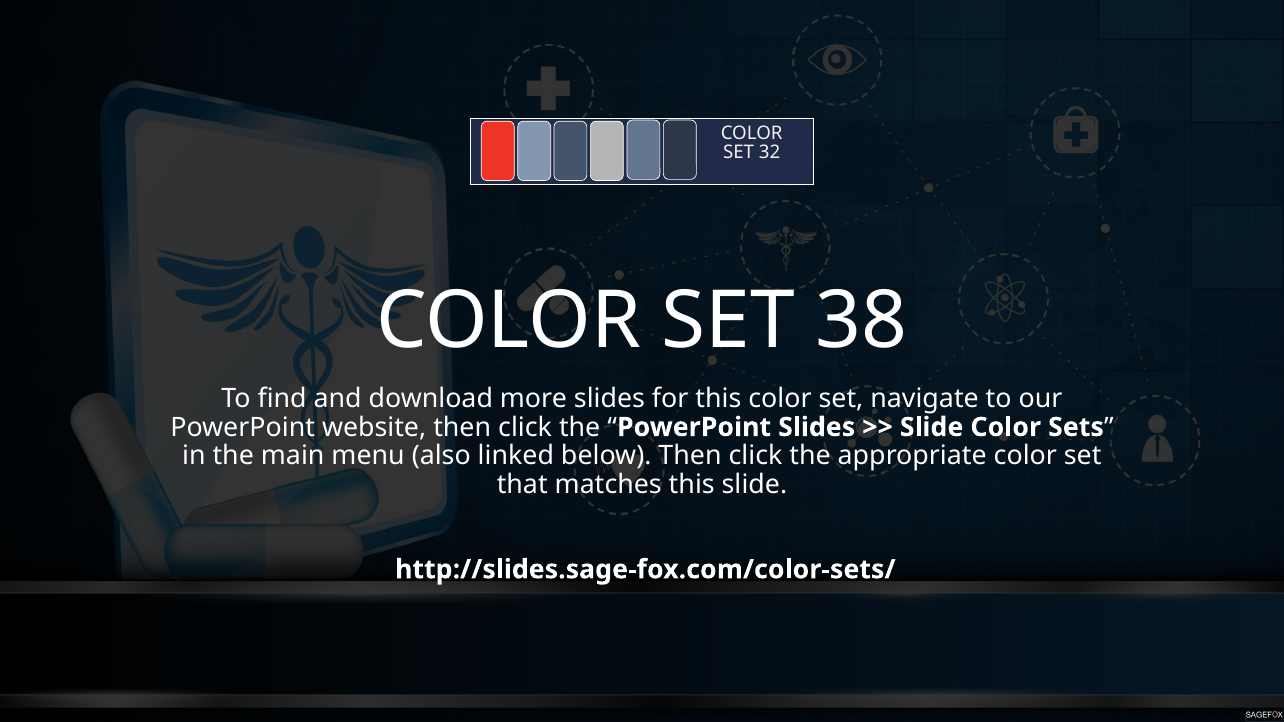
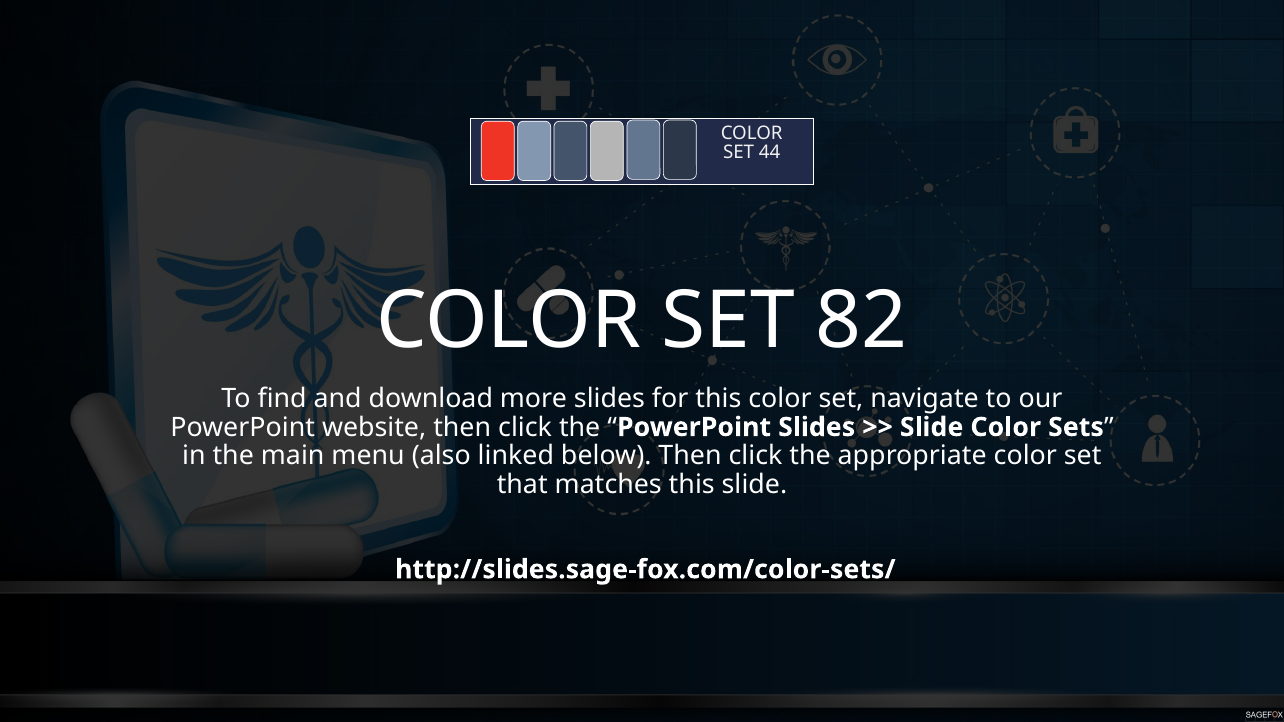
32: 32 -> 44 (770, 152)
38: 38 -> 82 (862, 321)
